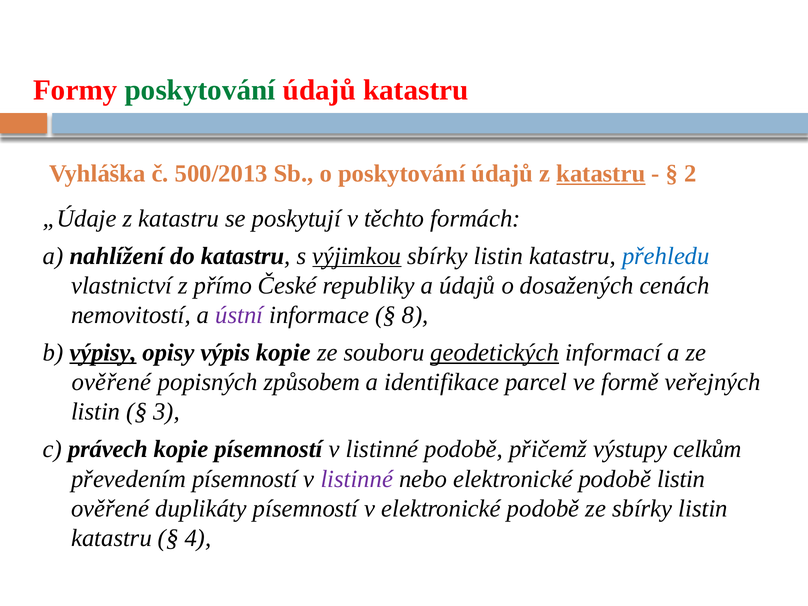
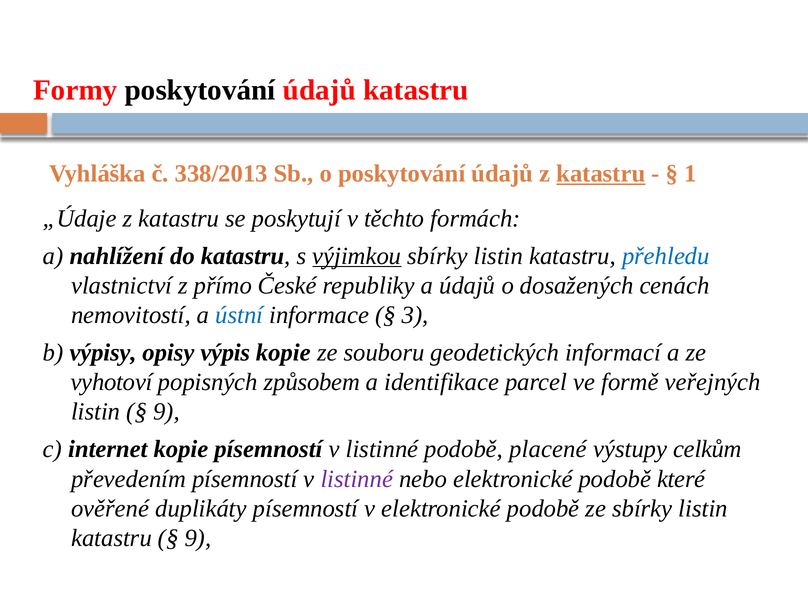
poskytování colour: green -> black (200, 90)
500/2013: 500/2013 -> 338/2013 (221, 174)
2: 2 -> 1 (690, 174)
ústní colour: purple -> blue (239, 315)
8: 8 -> 3 (415, 315)
výpisy underline: present -> none (103, 353)
geodetických underline: present -> none (495, 353)
ověřené: ověřené -> vyhotoví (112, 382)
3: 3 -> 9 (167, 412)
právech: právech -> internet (108, 449)
přičemž: přičemž -> placené (548, 449)
podobě listin: listin -> které (681, 479)
4: 4 -> 9 (198, 538)
